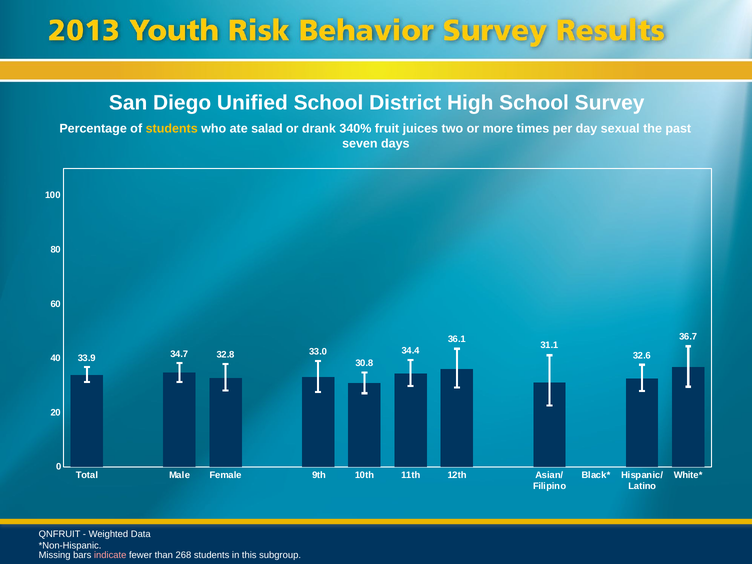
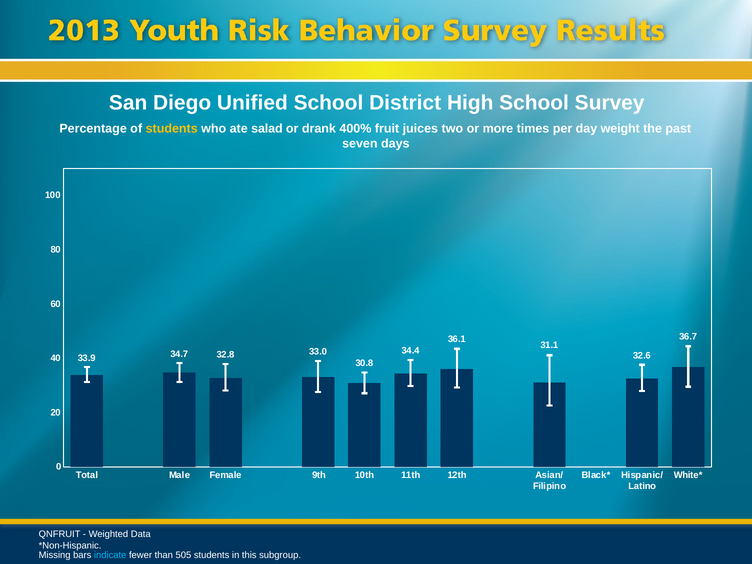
340%: 340% -> 400% (355, 129)
sexual: sexual -> weight (620, 129)
indicate colour: pink -> light blue (110, 555)
268: 268 -> 505 (183, 555)
